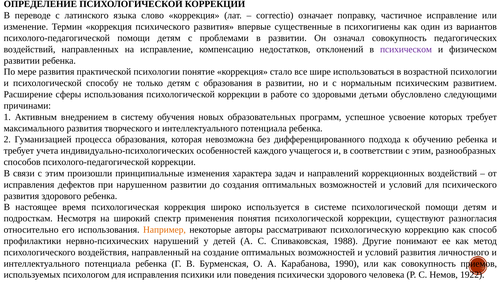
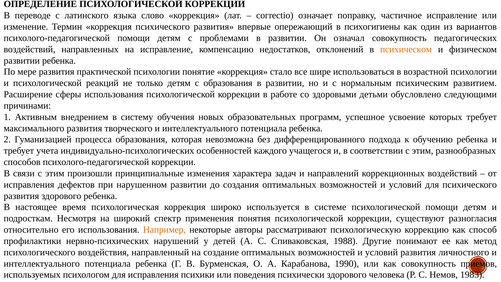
существенные: существенные -> опережающий (303, 27)
психическом colour: purple -> orange (406, 49)
способу: способу -> реакций (102, 83)
1922: 1922 -> 1983 (472, 275)
